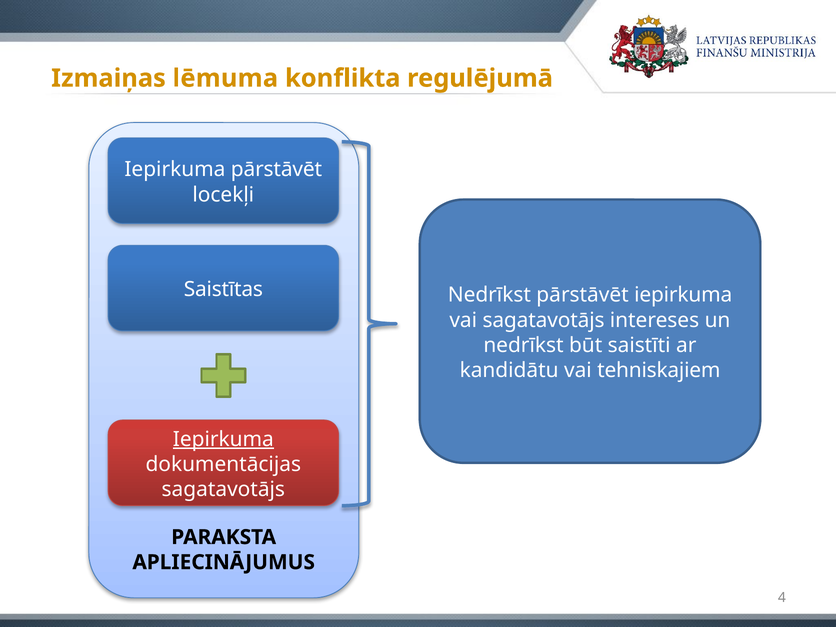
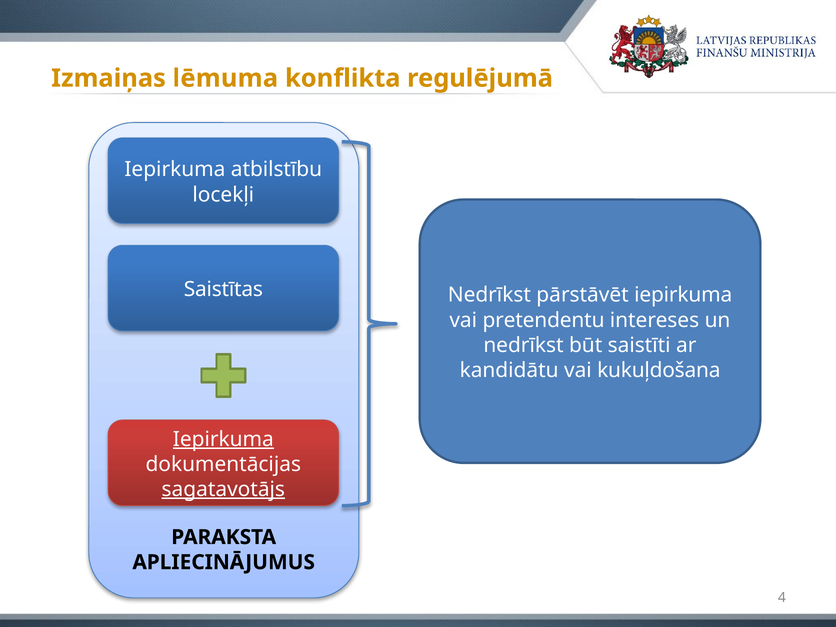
Iepirkuma pārstāvēt: pārstāvēt -> atbilstību (276, 170)
vai sagatavotājs: sagatavotājs -> pretendentu (544, 320)
tehniskajiem: tehniskajiem -> kukuļdošana (659, 370)
sagatavotājs underline: none -> present (223, 489)
